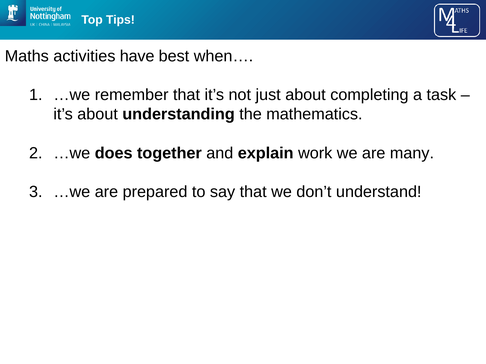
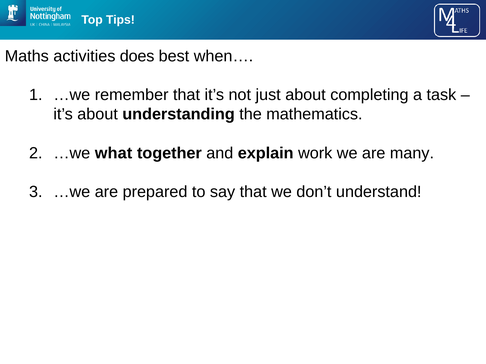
have: have -> does (137, 56)
does: does -> what (114, 153)
